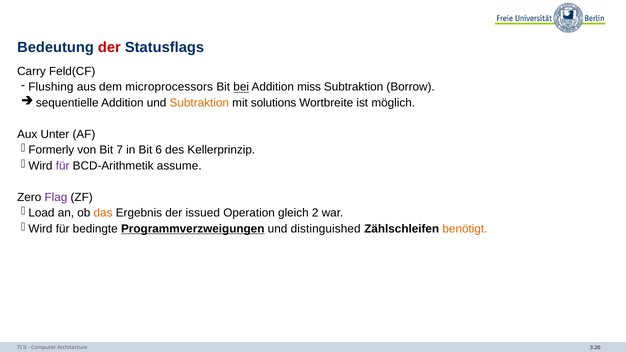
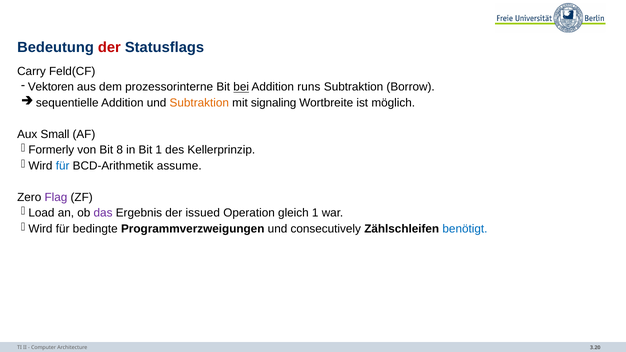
Flushing: Flushing -> Vektoren (51, 87)
microprocessors: microprocessors -> prozessorinterne (169, 87)
miss: miss -> runs (309, 87)
solutions: solutions -> signaling (274, 103)
Unter: Unter -> Small (55, 134)
7: 7 -> 8 (120, 150)
Bit 6: 6 -> 1 (159, 150)
für colour: purple -> blue (63, 166)
das colour: orange -> purple (103, 213)
gleich 2: 2 -> 1 (315, 213)
Programmverzweigungen underline: present -> none (193, 229)
distinguished: distinguished -> consecutively (326, 229)
benötigt colour: orange -> blue (465, 229)
